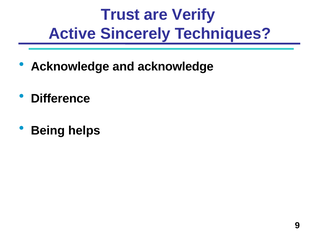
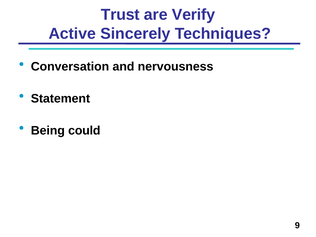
Acknowledge: Acknowledge -> Conversation (70, 67)
and acknowledge: acknowledge -> nervousness (176, 67)
Difference: Difference -> Statement (60, 99)
helps: helps -> could (84, 130)
